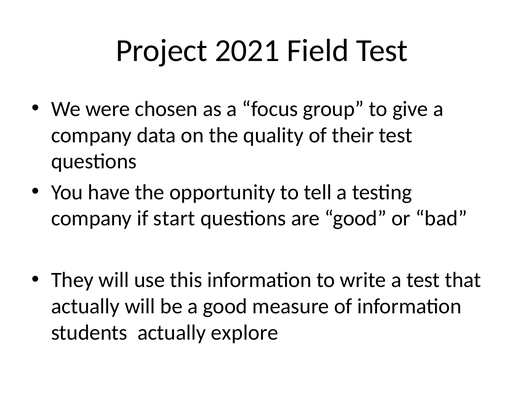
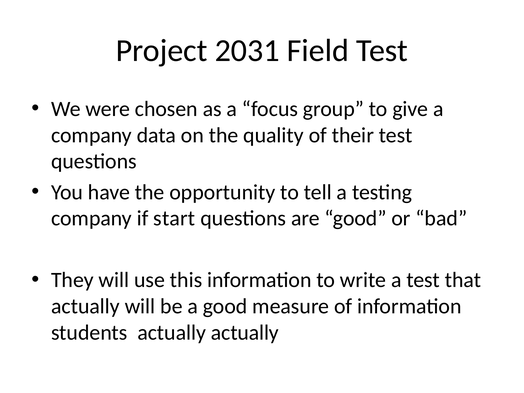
2021: 2021 -> 2031 (247, 51)
actually explore: explore -> actually (245, 333)
